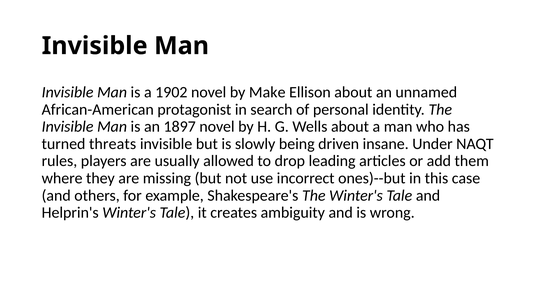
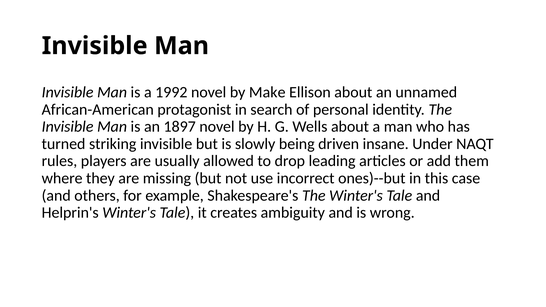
1902: 1902 -> 1992 (171, 92)
threats: threats -> striking (113, 144)
